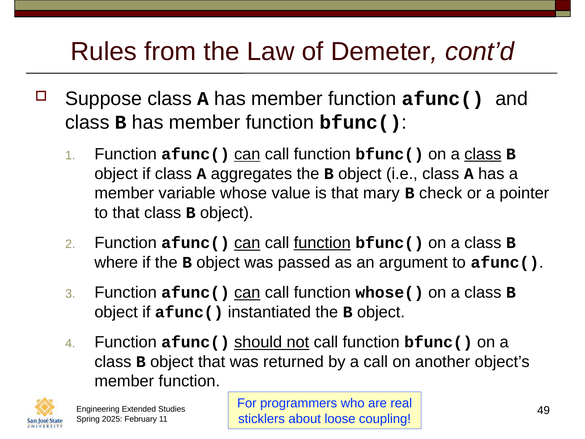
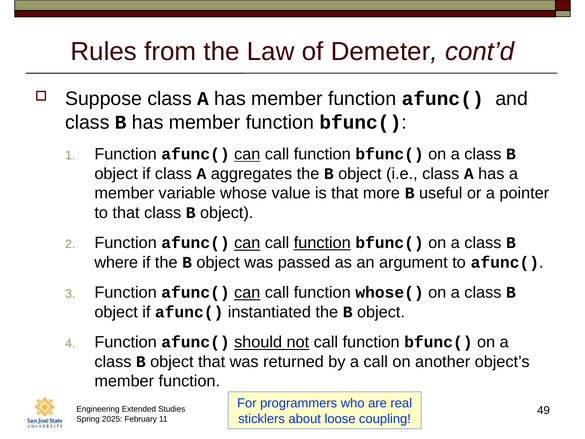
class underline: present -> none (483, 154)
mary: mary -> more (381, 193)
check: check -> useful (441, 193)
